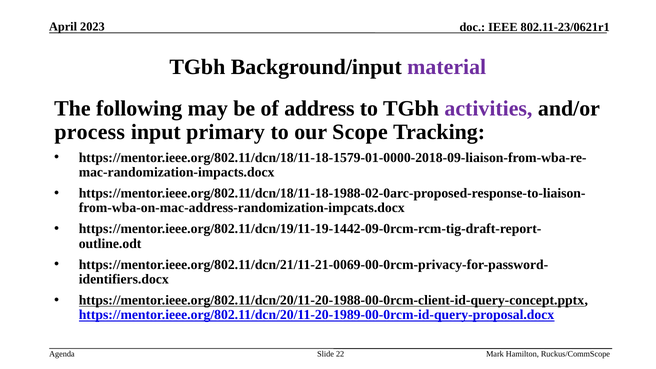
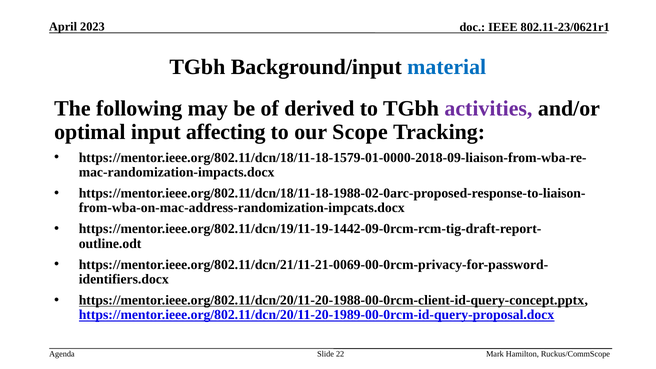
material colour: purple -> blue (447, 67)
address: address -> derived (319, 108)
process: process -> optimal (90, 132)
primary: primary -> affecting (226, 132)
